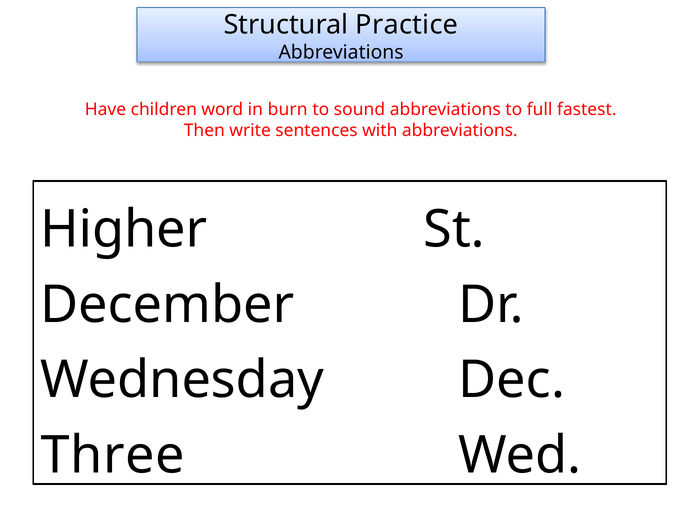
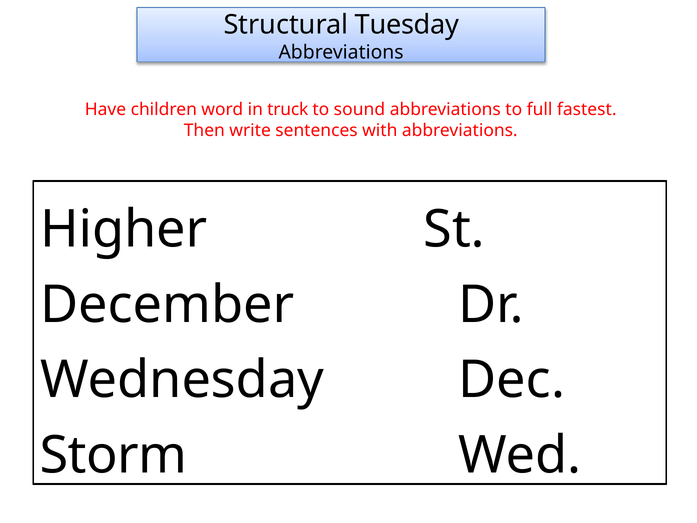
Practice: Practice -> Tuesday (407, 25)
burn: burn -> truck (288, 109)
Three: Three -> Storm (113, 455)
